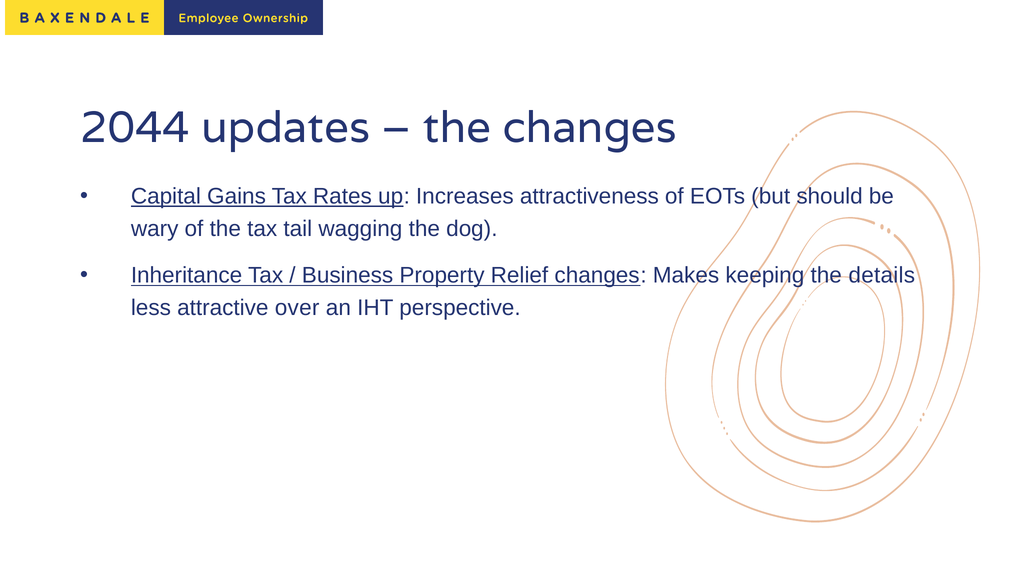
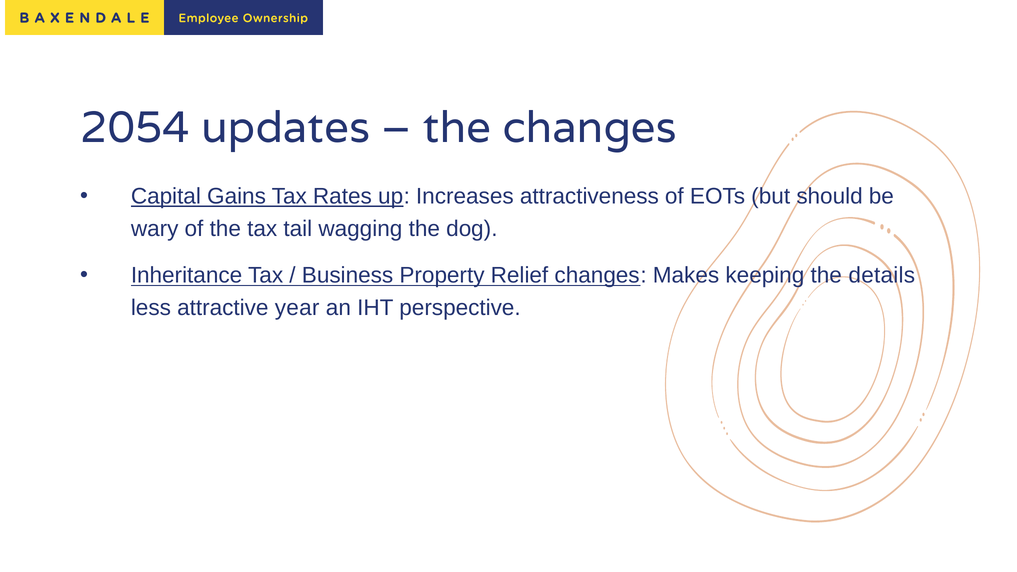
2044: 2044 -> 2054 (135, 128)
over: over -> year (297, 308)
